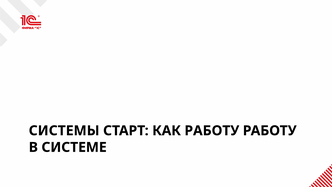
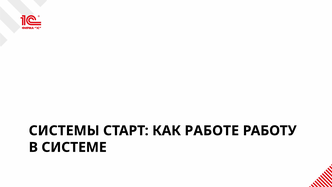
КАК РАБОТУ: РАБОТУ -> РАБОТЕ (212, 131)
